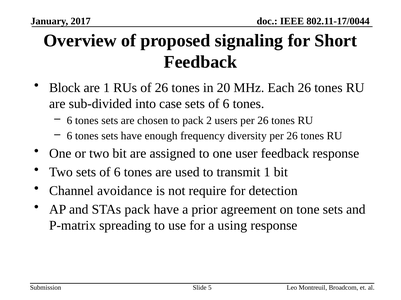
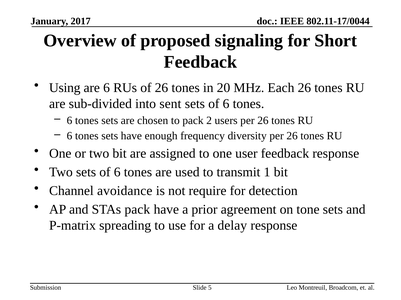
Block: Block -> Using (65, 88)
are 1: 1 -> 6 (107, 88)
case: case -> sent (170, 104)
using: using -> delay (232, 226)
